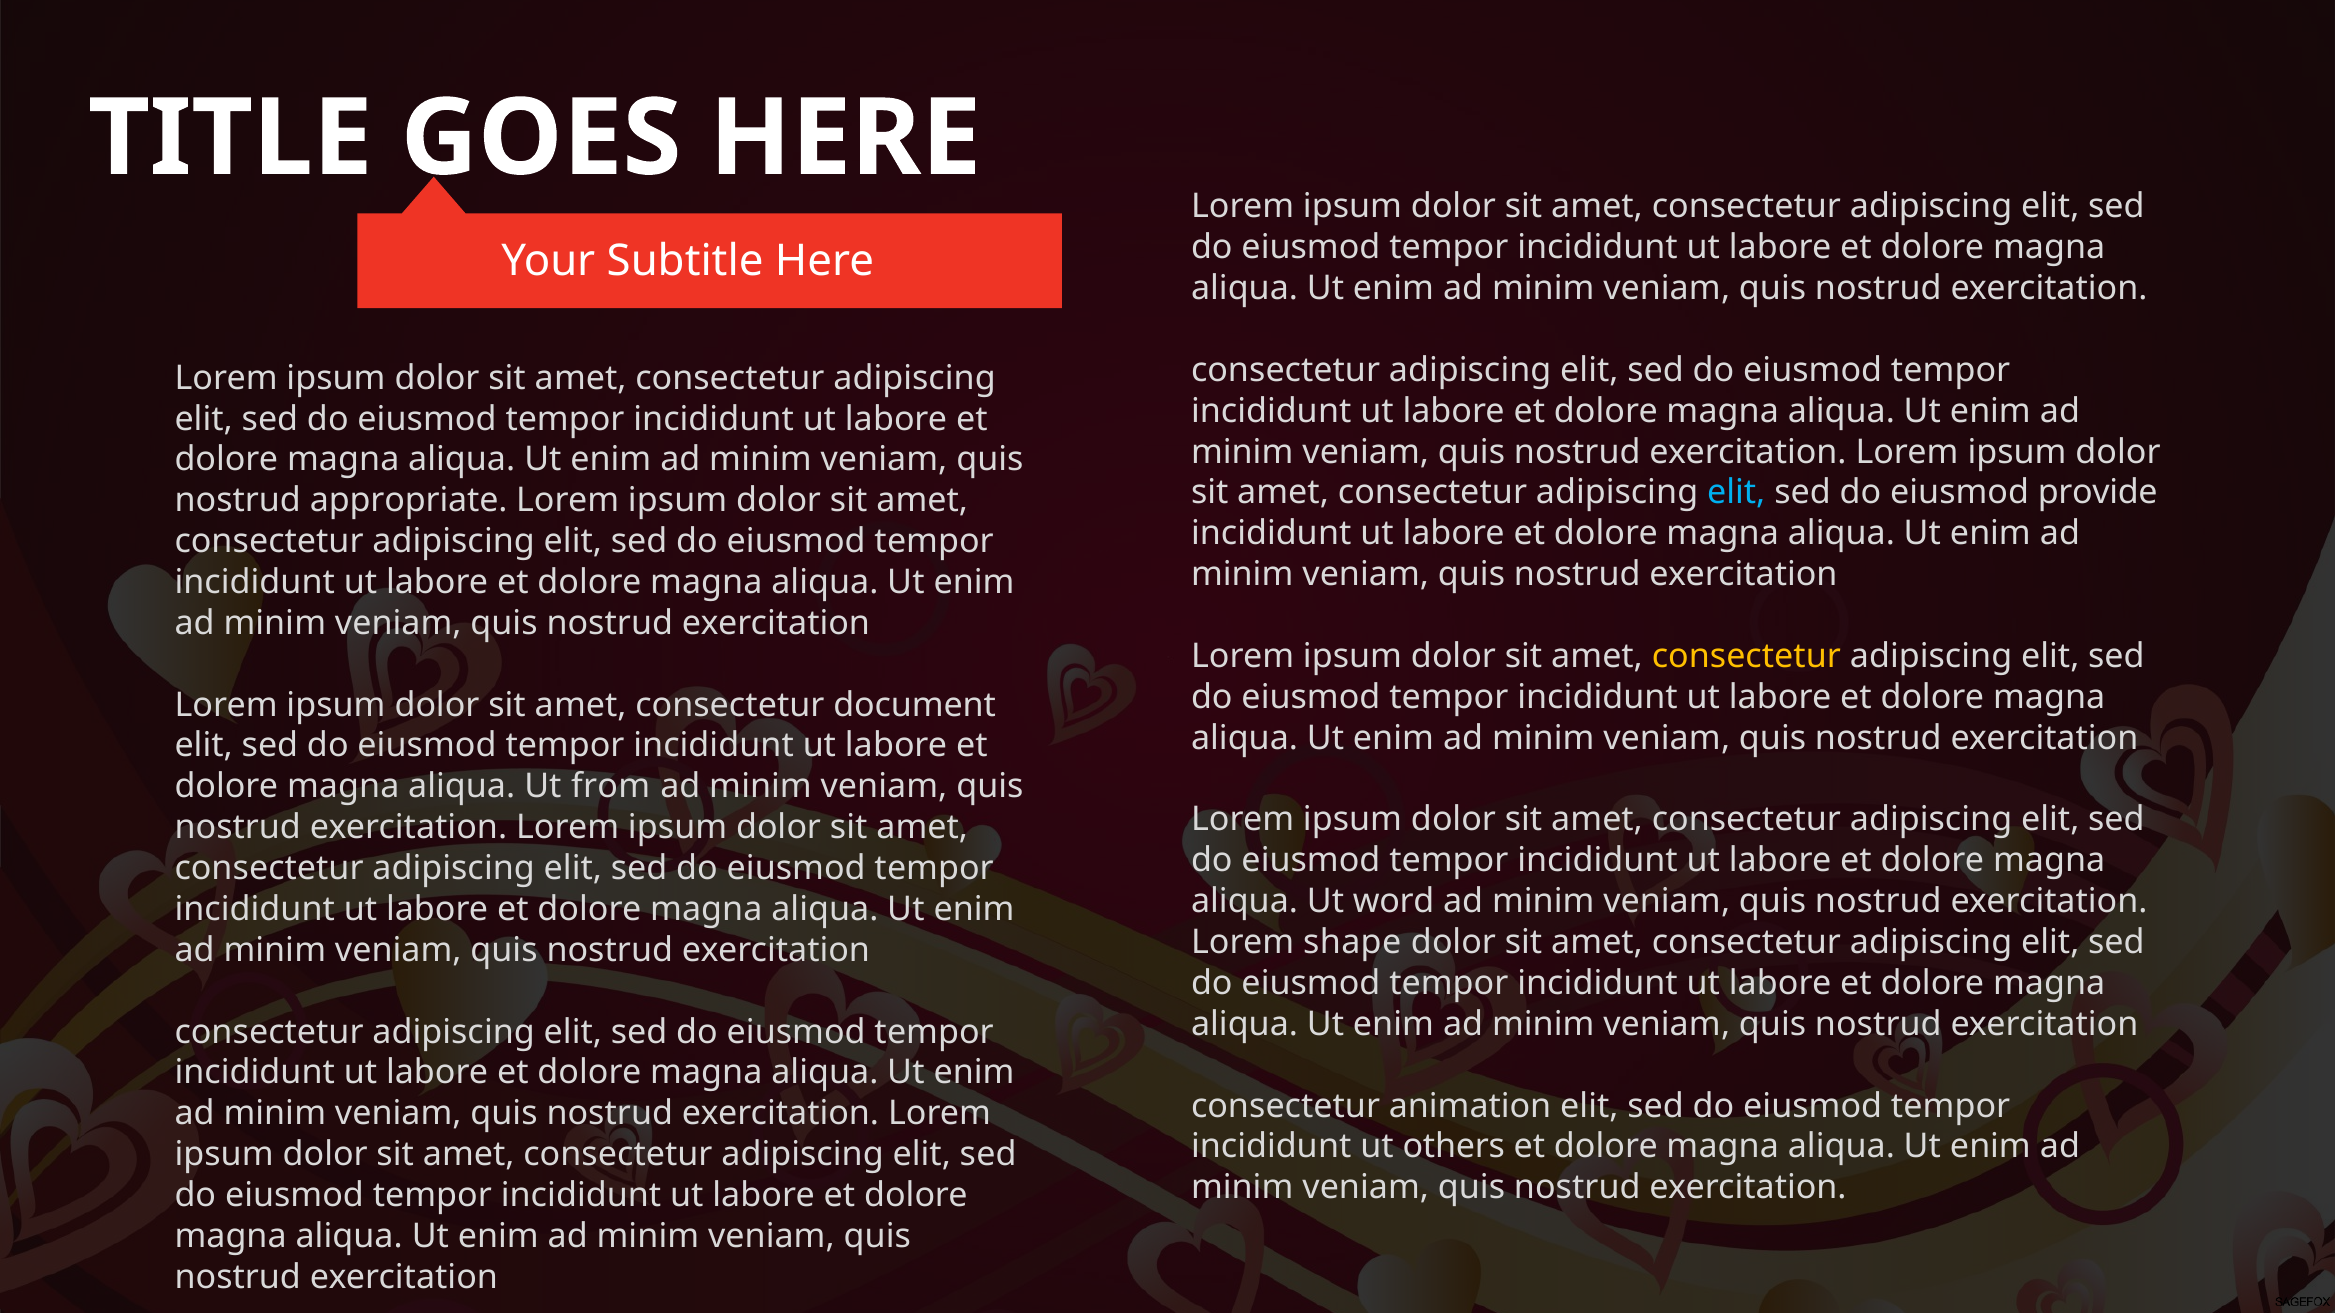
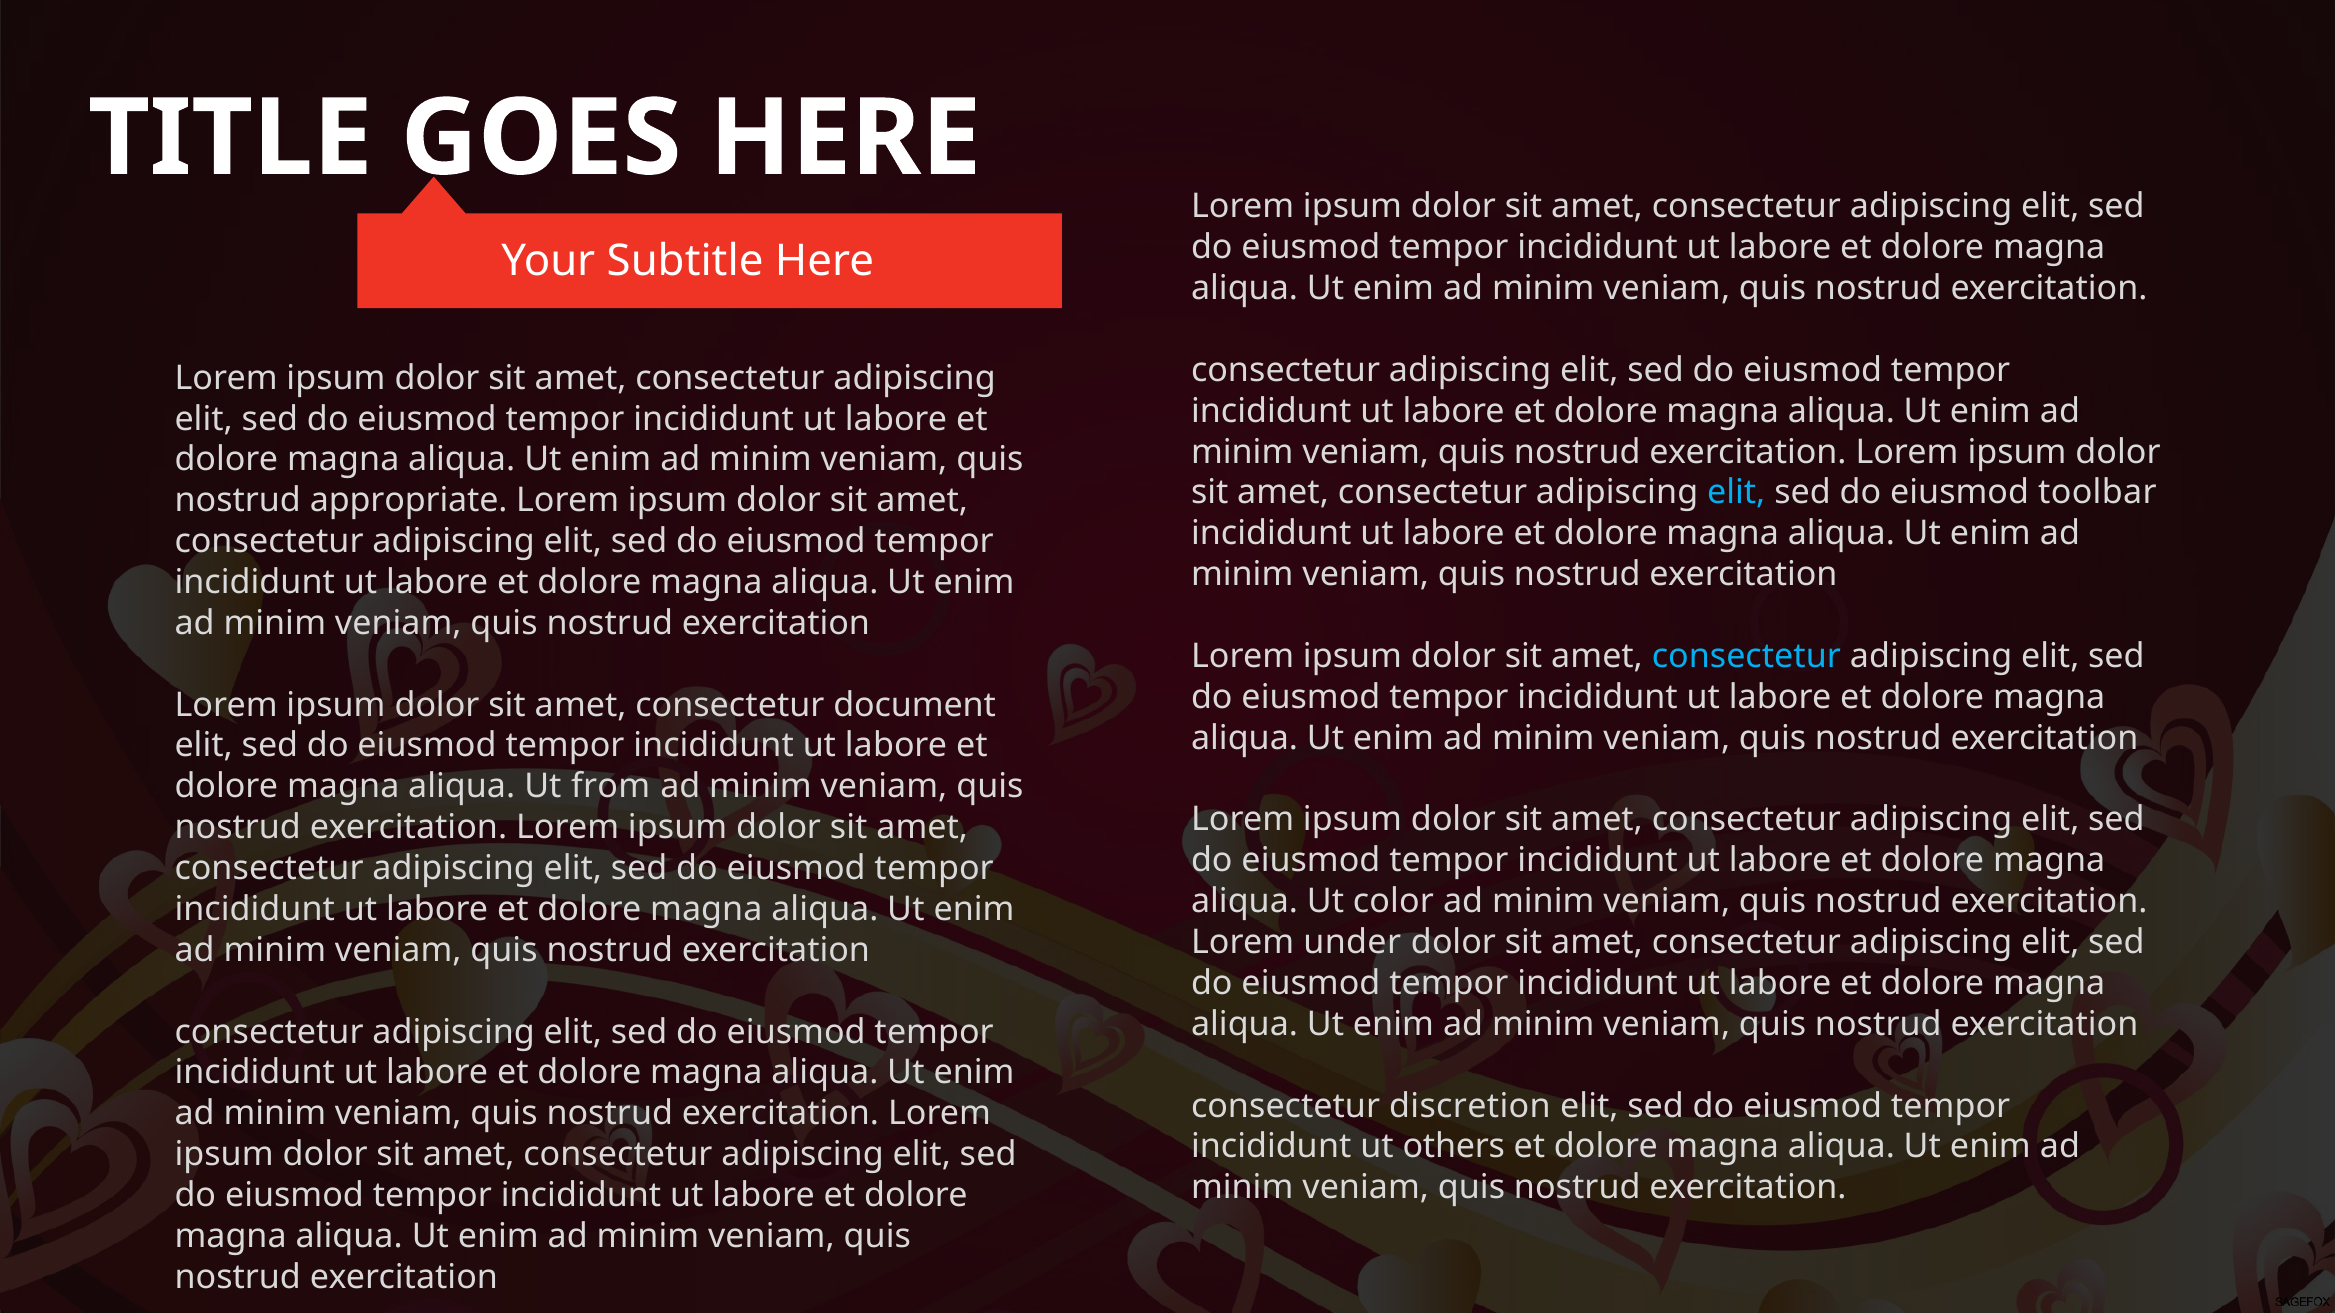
provide: provide -> toolbar (2097, 493)
consectetur colour: yellow -> light blue (1746, 656)
word: word -> color (1393, 902)
shape: shape -> under (1352, 943)
animation: animation -> discretion (1470, 1106)
